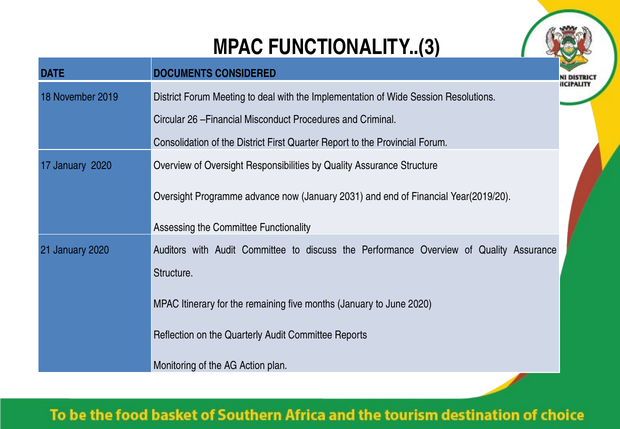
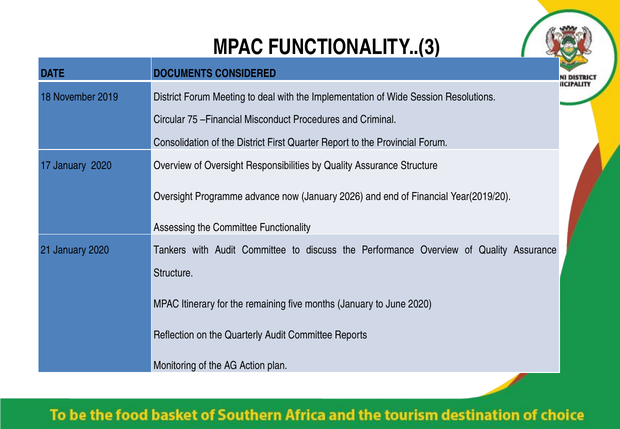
26: 26 -> 75 (193, 120)
2031: 2031 -> 2026 (351, 197)
Auditors: Auditors -> Tankers (170, 250)
